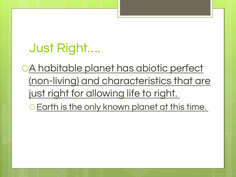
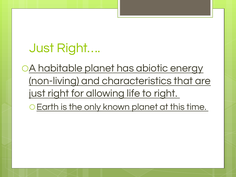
perfect: perfect -> energy (187, 68)
